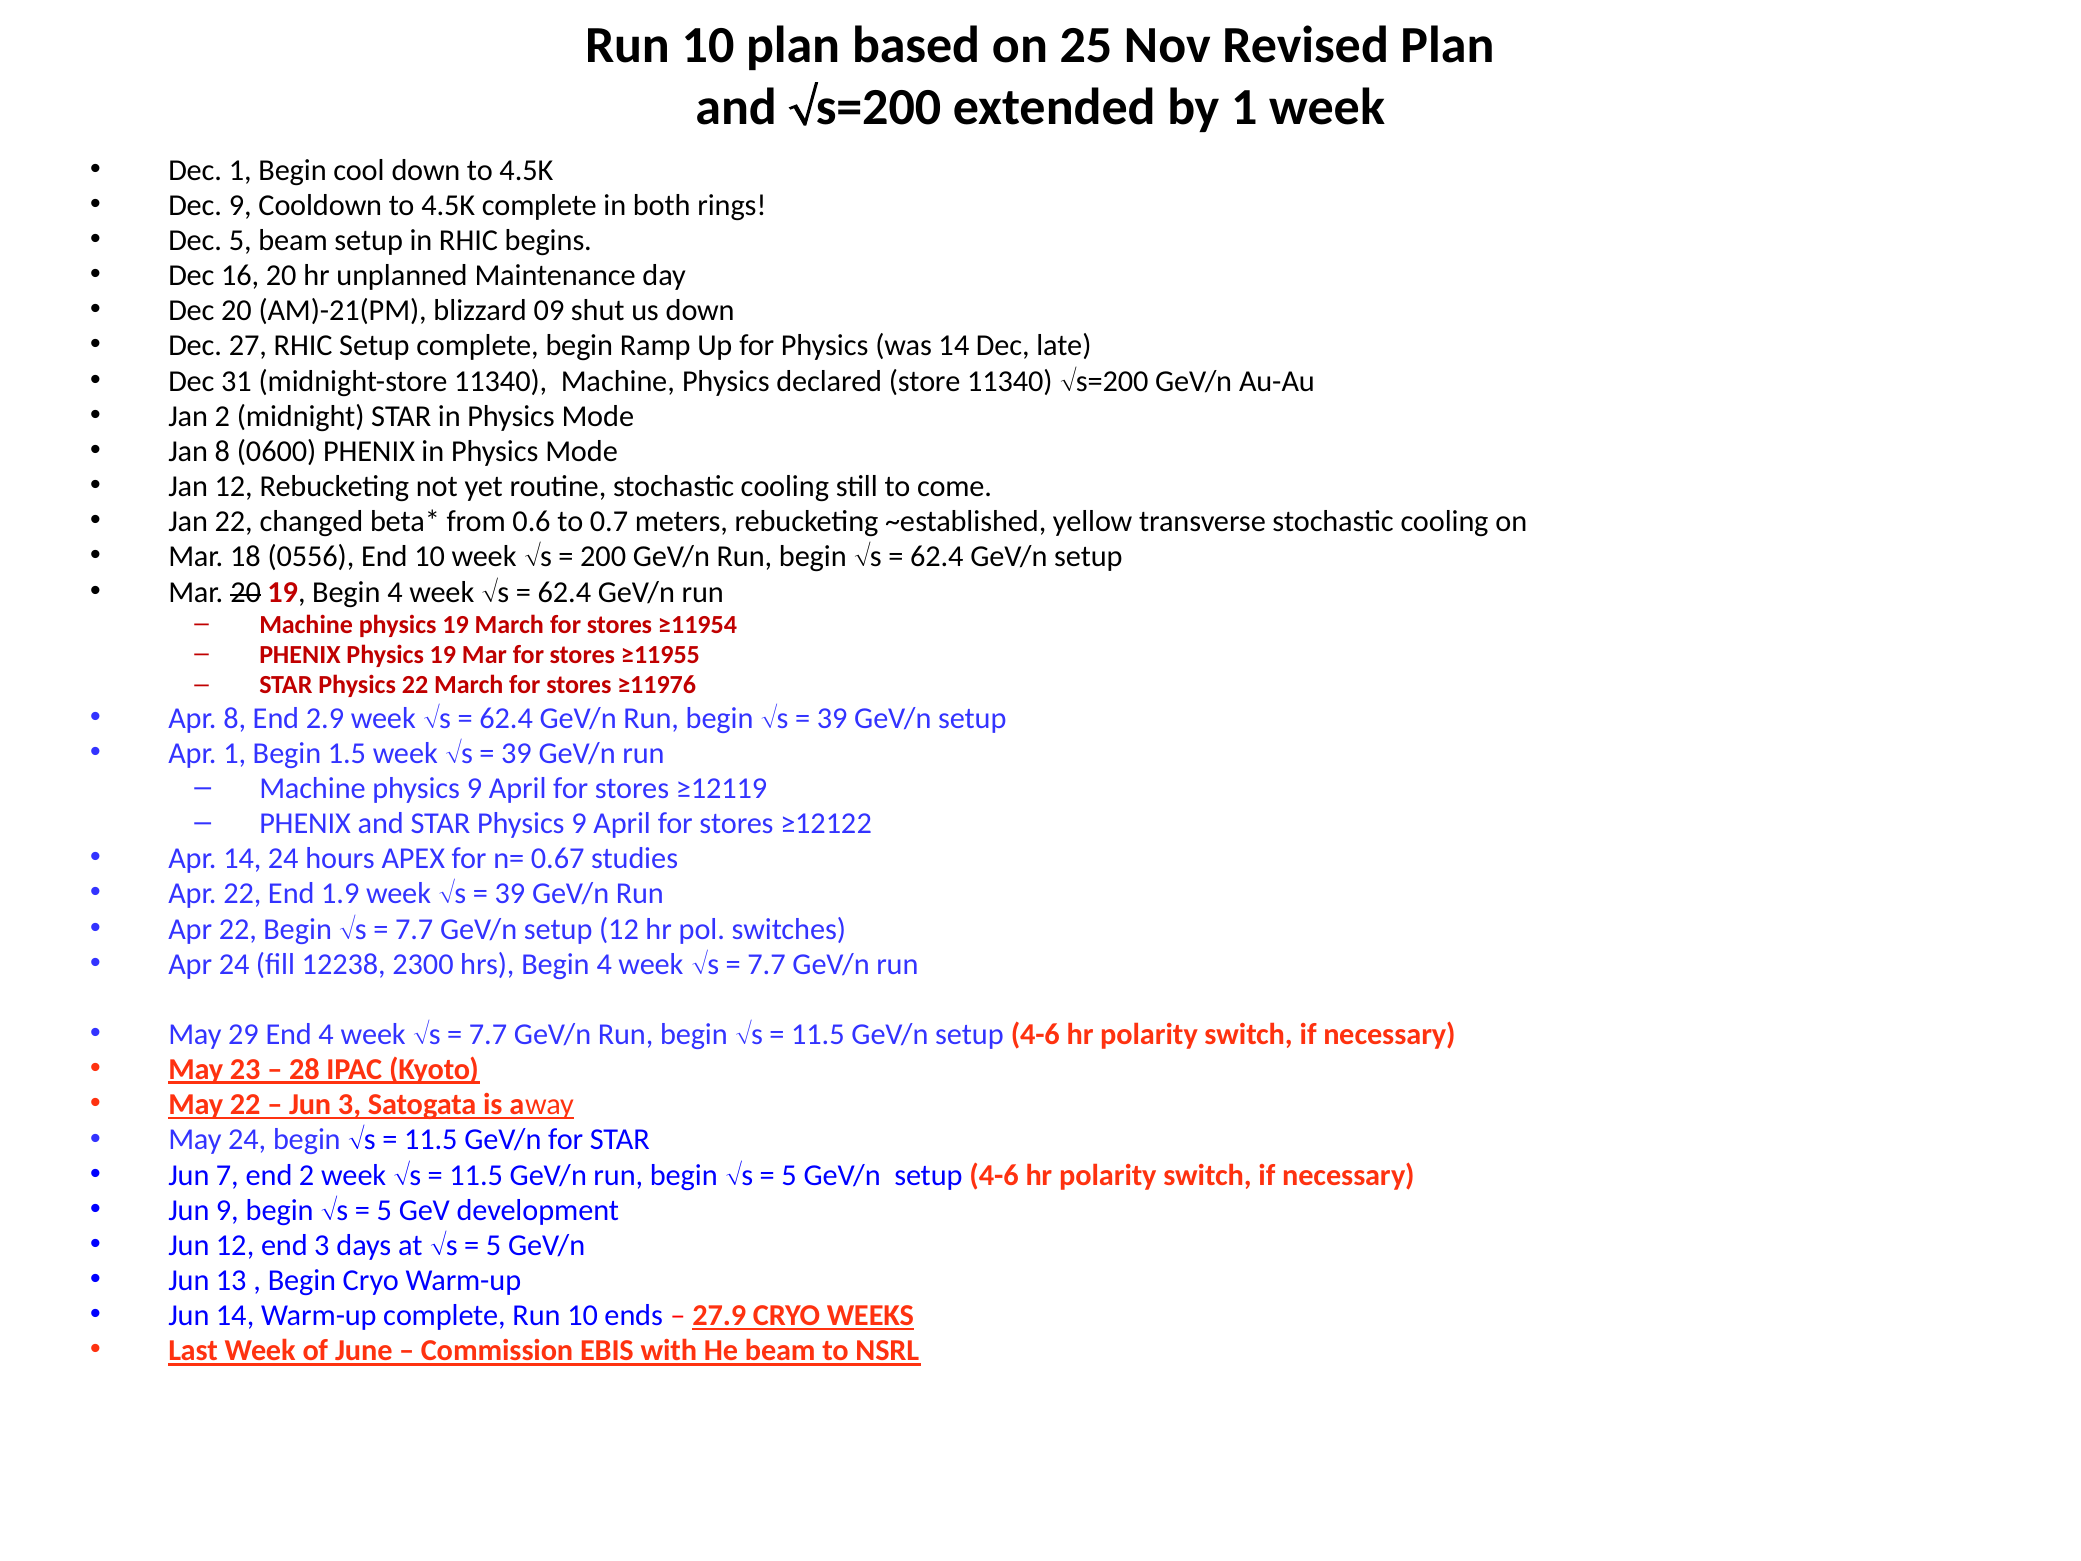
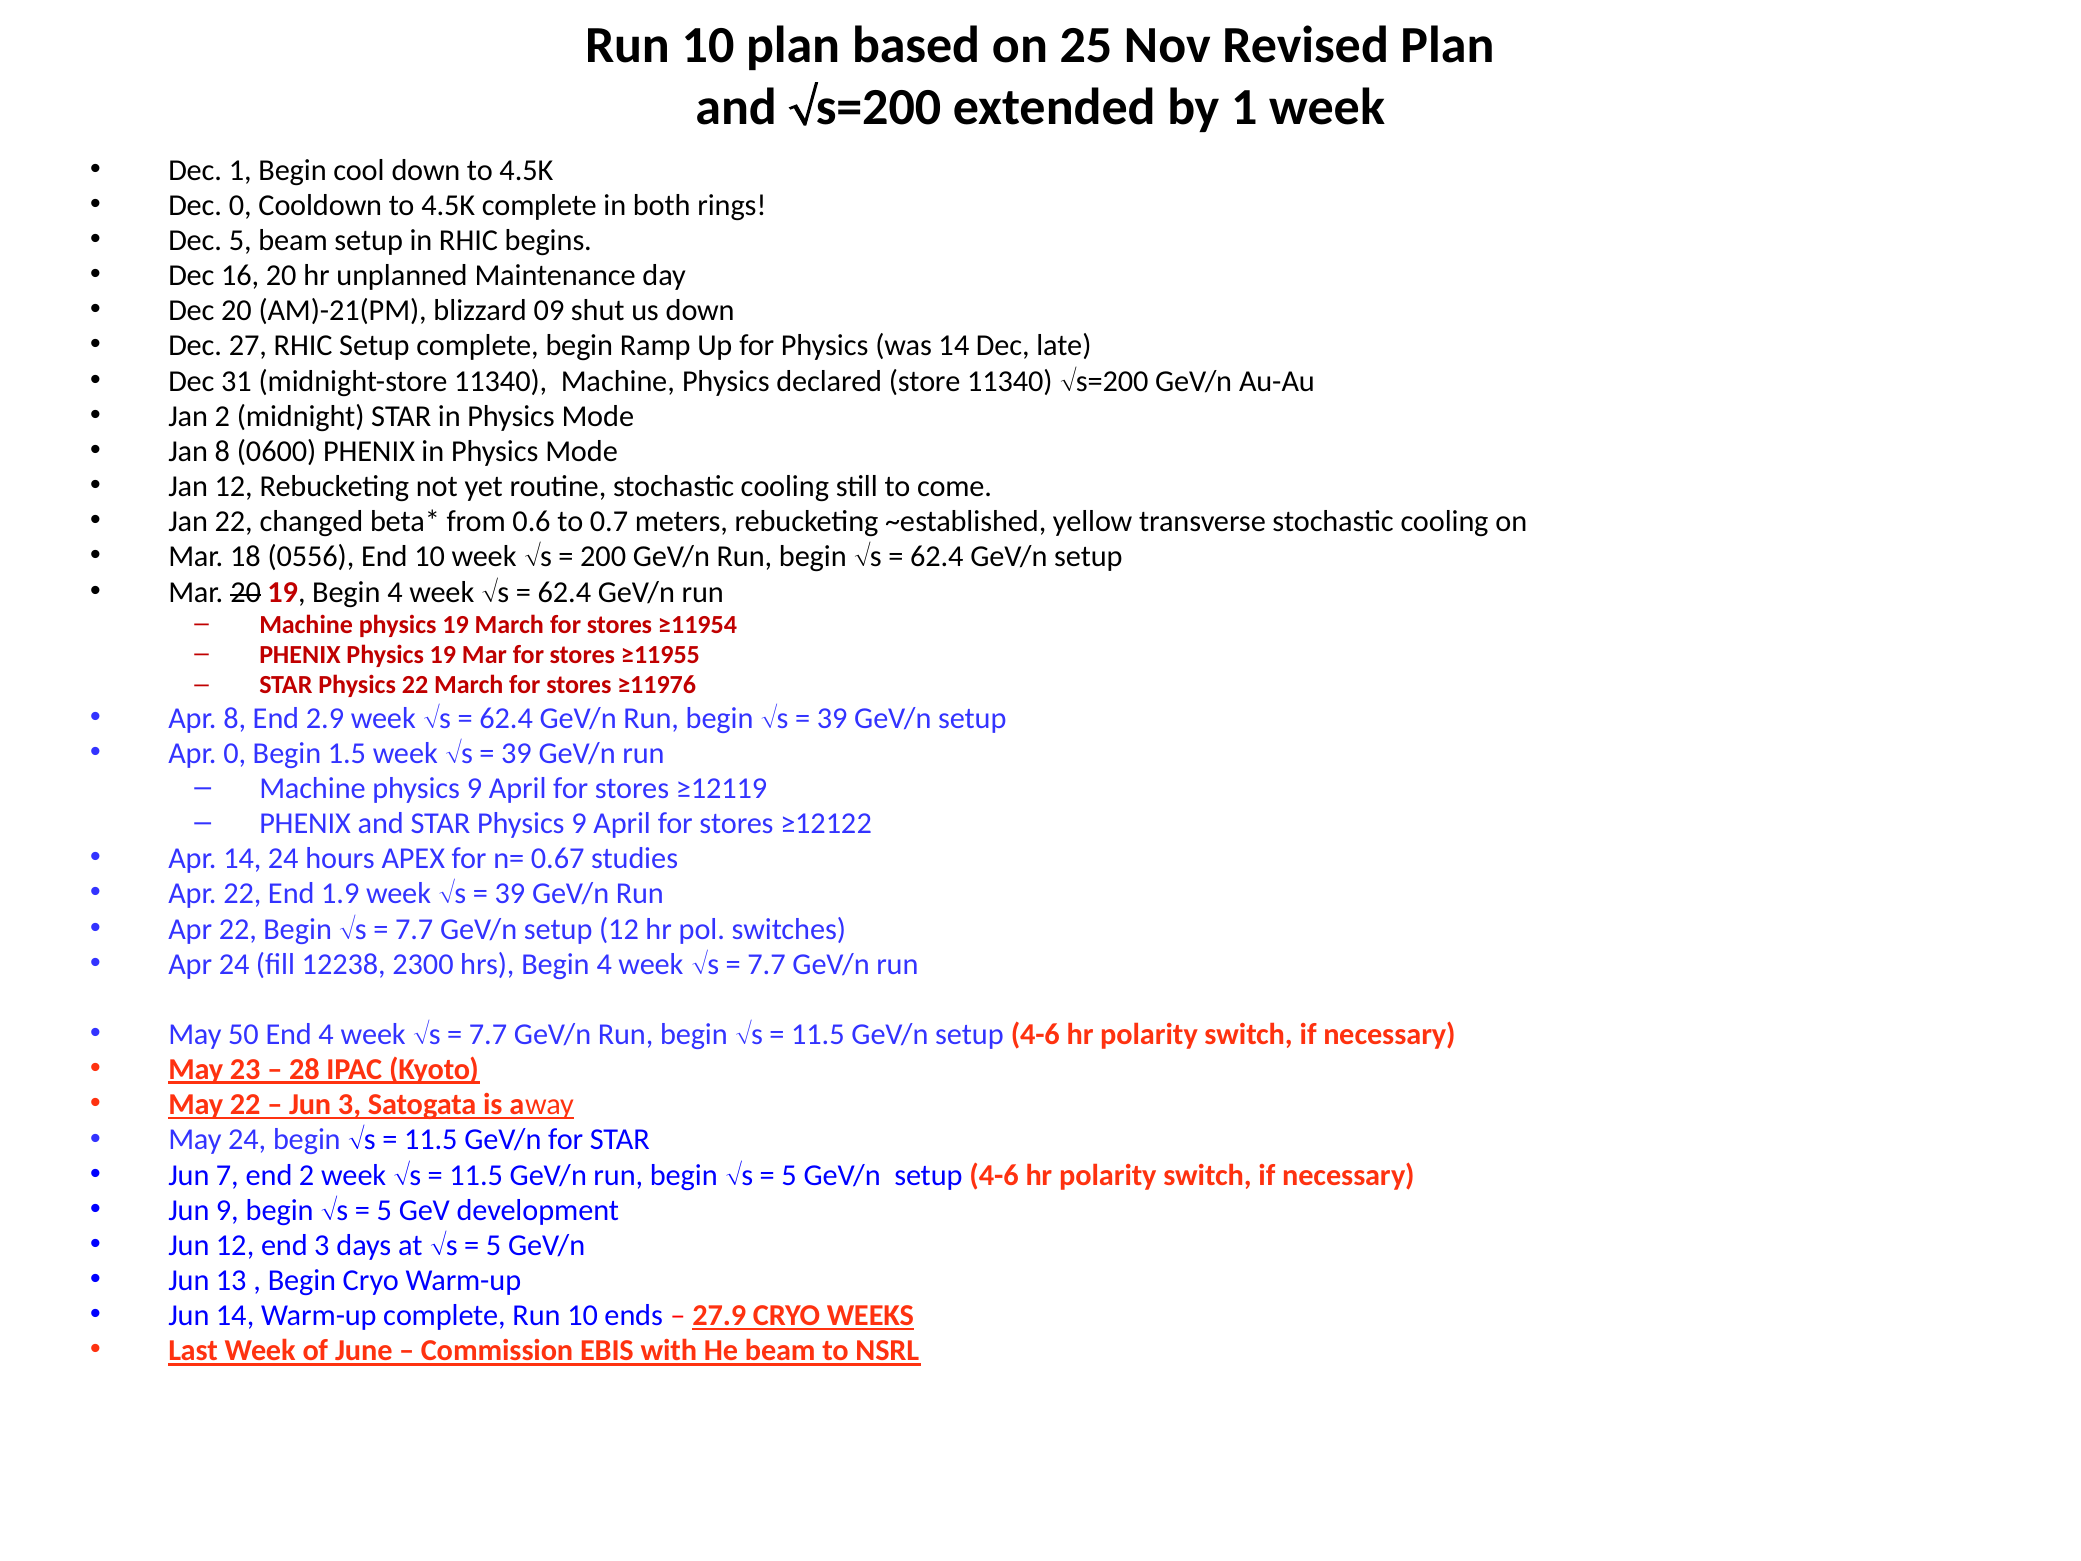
Dec 9: 9 -> 0 (240, 205)
Apr 1: 1 -> 0 (235, 753)
29: 29 -> 50 (243, 1034)
